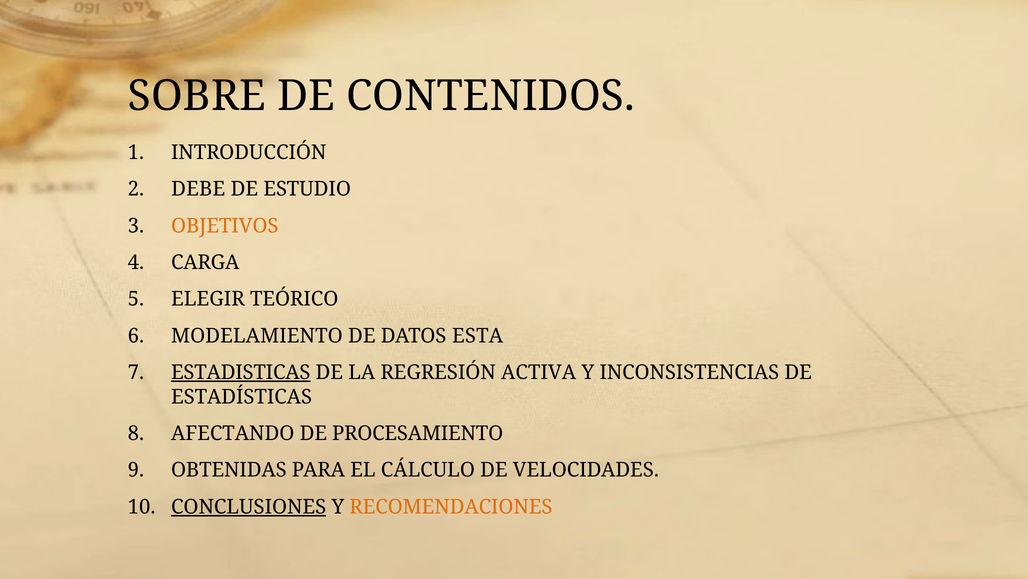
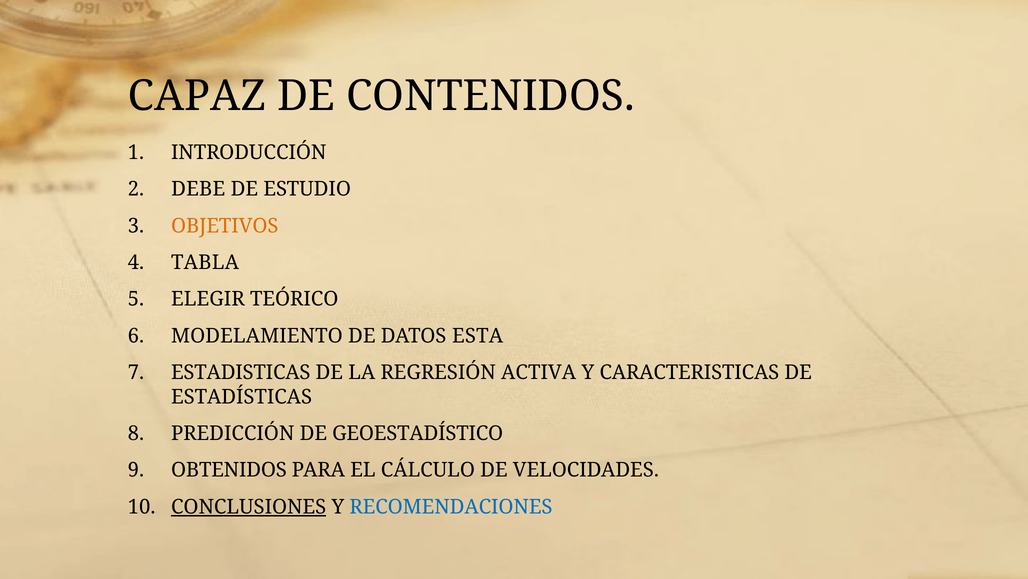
SOBRE: SOBRE -> CAPAZ (197, 96)
CARGA: CARGA -> TABLA (205, 262)
ESTADISTICAS underline: present -> none (241, 372)
INCONSISTENCIAS: INCONSISTENCIAS -> CARACTERISTICAS (689, 372)
AFECTANDO: AFECTANDO -> PREDICCIÓN (233, 433)
PROCESAMIENTO: PROCESAMIENTO -> GEOESTADÍSTICO (418, 433)
OBTENIDAS: OBTENIDAS -> OBTENIDOS (229, 470)
RECOMENDACIONES colour: orange -> blue (451, 506)
